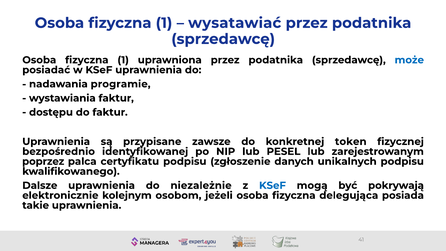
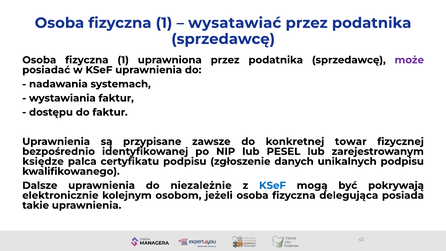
może colour: blue -> purple (409, 60)
programie: programie -> systemach (121, 84)
token: token -> towar (351, 142)
poprzez: poprzez -> księdze (43, 161)
